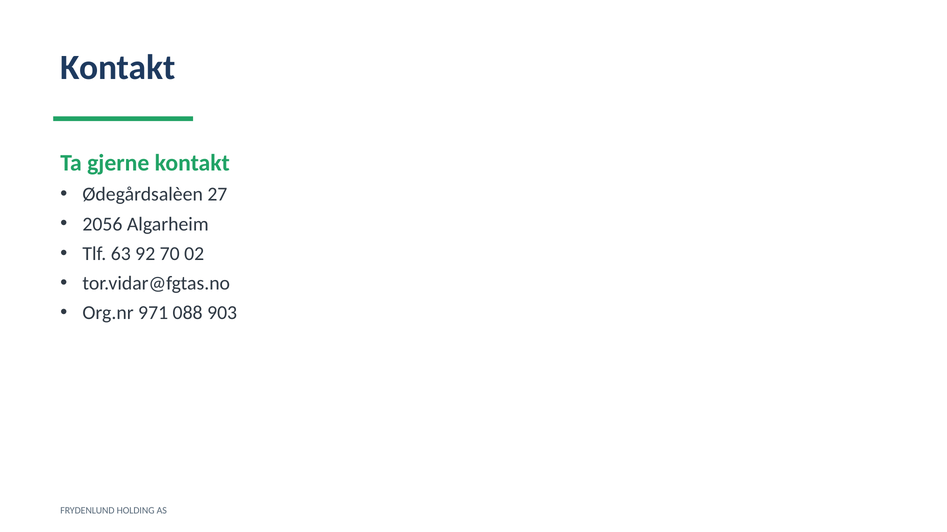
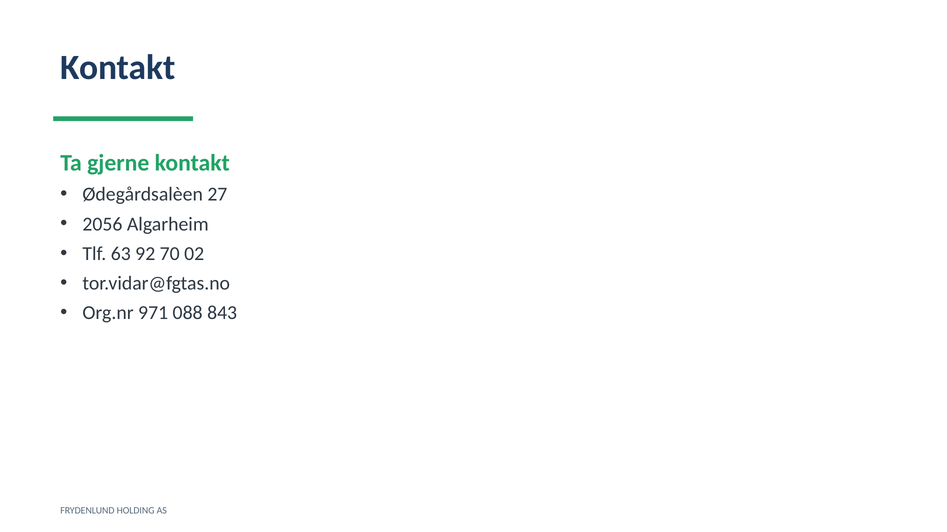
903: 903 -> 843 (222, 313)
